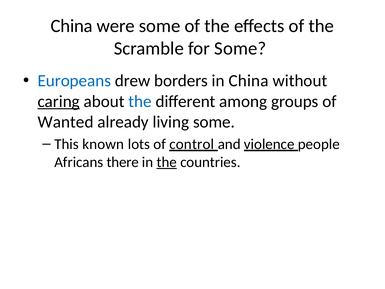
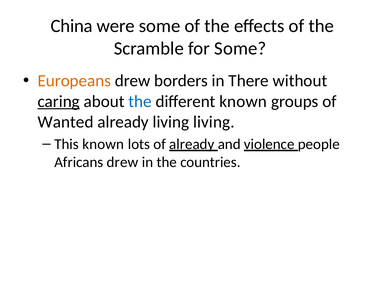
Europeans colour: blue -> orange (74, 81)
in China: China -> There (249, 81)
different among: among -> known (243, 101)
living some: some -> living (214, 122)
of control: control -> already (192, 144)
Africans there: there -> drew (123, 162)
the underline: present -> none (167, 162)
